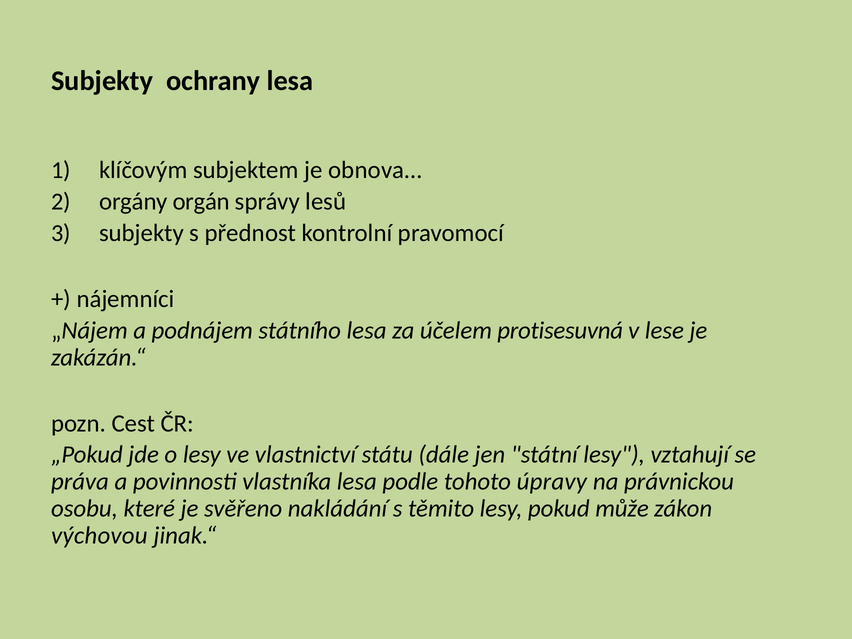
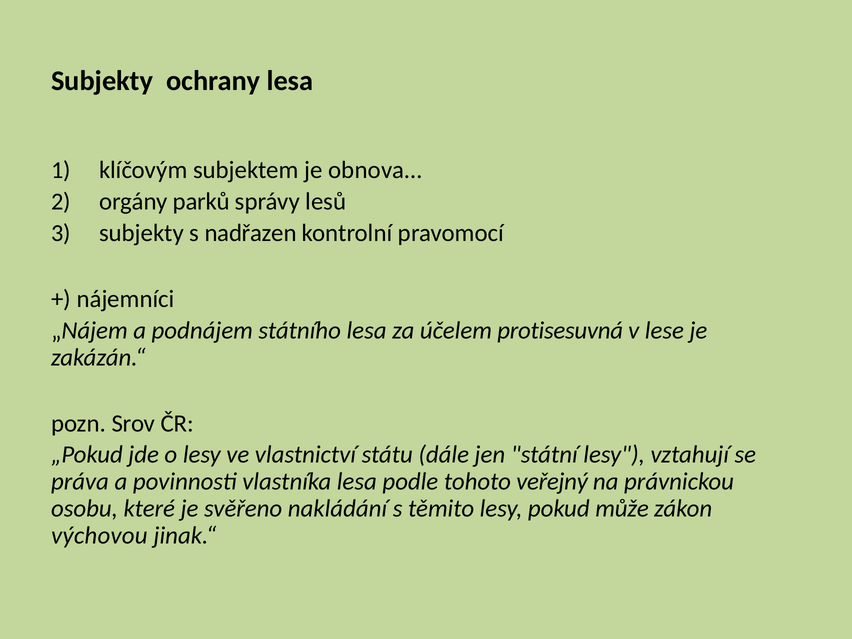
orgán: orgán -> parků (201, 202)
přednost: přednost -> nadřazen (251, 233)
Cest: Cest -> Srov (133, 423)
úpravy: úpravy -> veřejný (552, 482)
